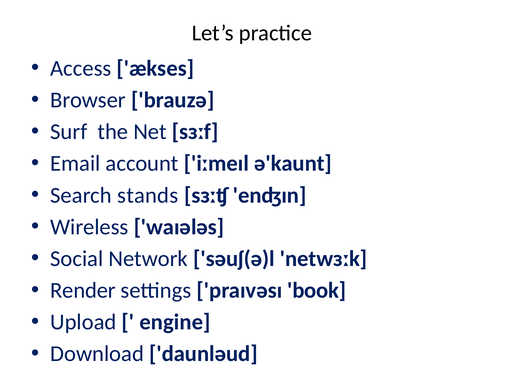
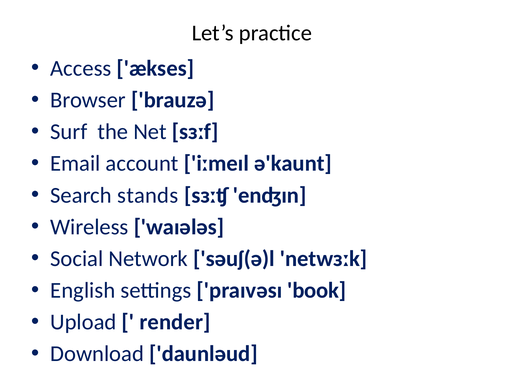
Render: Render -> English (83, 290)
engine: engine -> render (175, 322)
